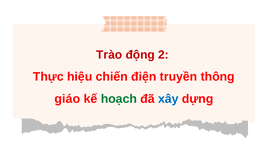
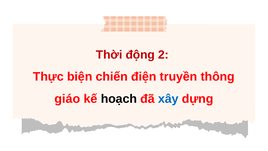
Trào: Trào -> Thời (109, 55)
hiệu: hiệu -> biện (80, 77)
hoạch colour: green -> black (119, 99)
